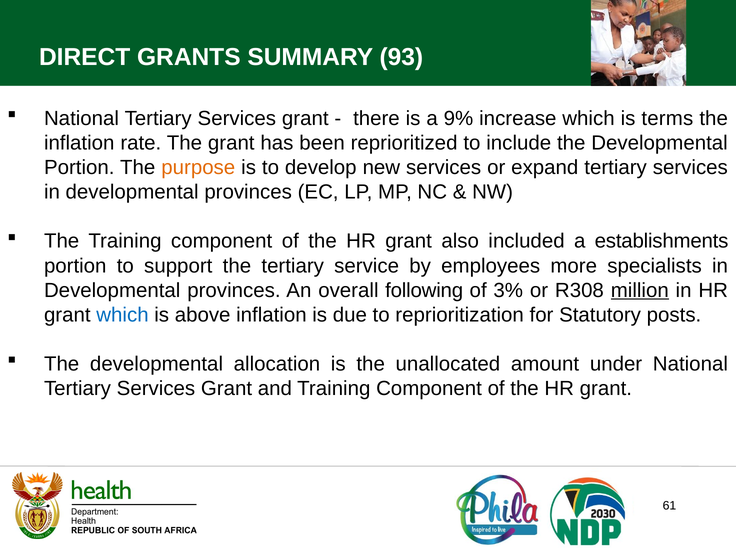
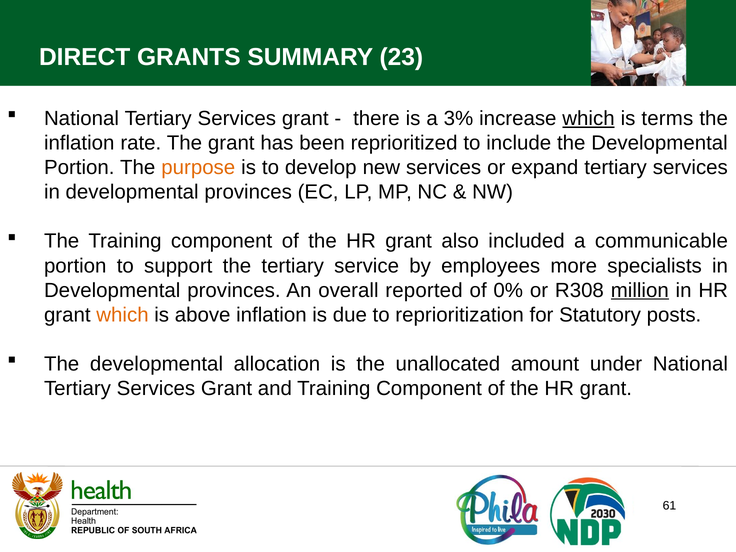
93: 93 -> 23 (401, 57)
9%: 9% -> 3% (458, 119)
which underline: none -> present (588, 119)
establishments: establishments -> communicable (661, 241)
following: following -> reported (424, 290)
3%: 3% -> 0% (508, 290)
which colour: blue -> orange (122, 315)
